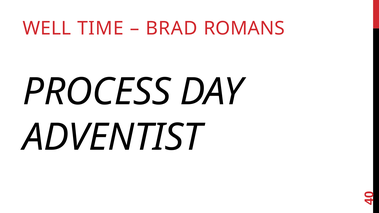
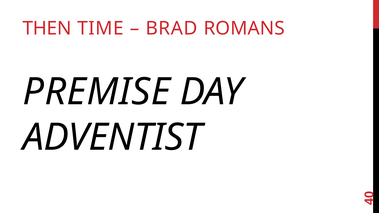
WELL: WELL -> THEN (47, 28)
PROCESS: PROCESS -> PREMISE (97, 92)
